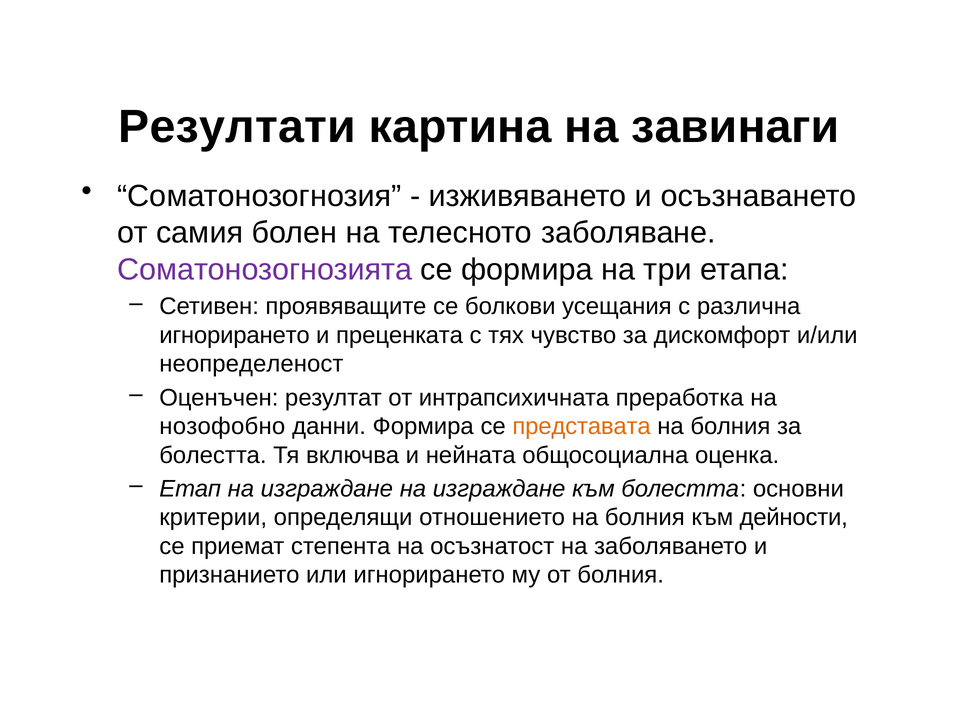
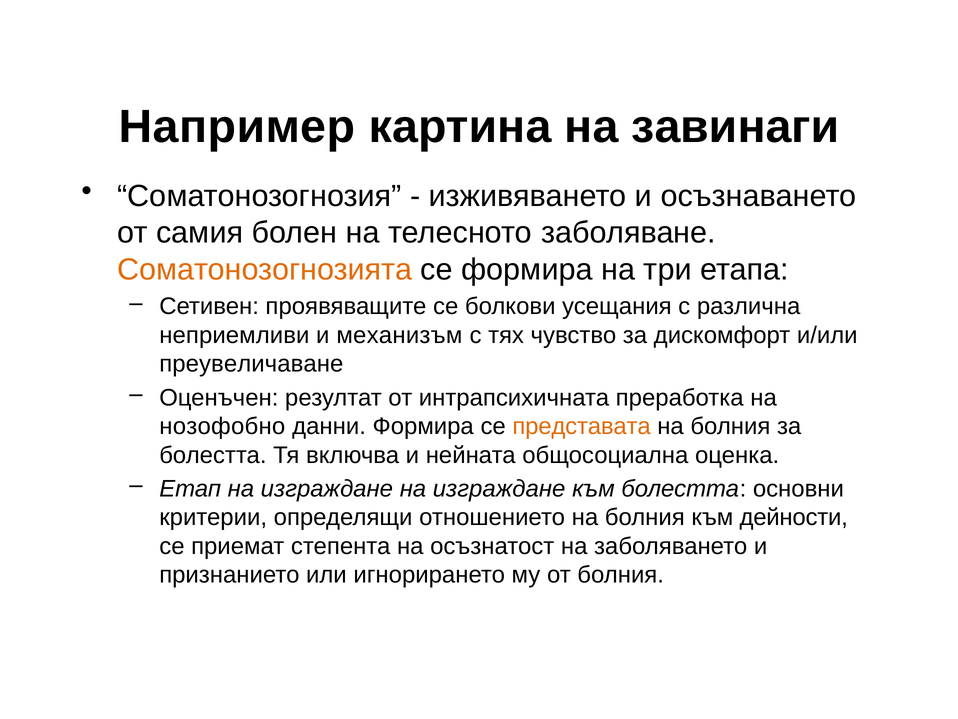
Резултати: Резултати -> Например (237, 127)
Соматонозогнозията colour: purple -> orange (265, 269)
игнорирането: игнорирането -> неприемливи (234, 335)
преценката: преценката -> механизъм (399, 335)
неопределеност: неопределеност -> преувеличаване (251, 364)
